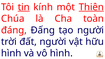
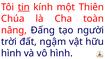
Thiên underline: present -> none (91, 7)
đáng: đáng -> nâng (14, 30)
đất người: người -> ngậm (53, 42)
